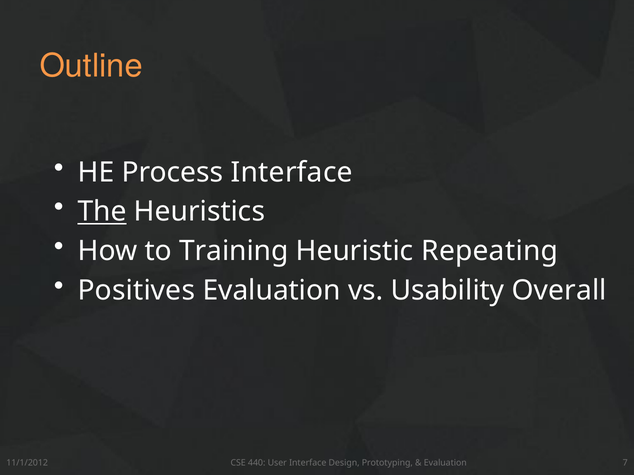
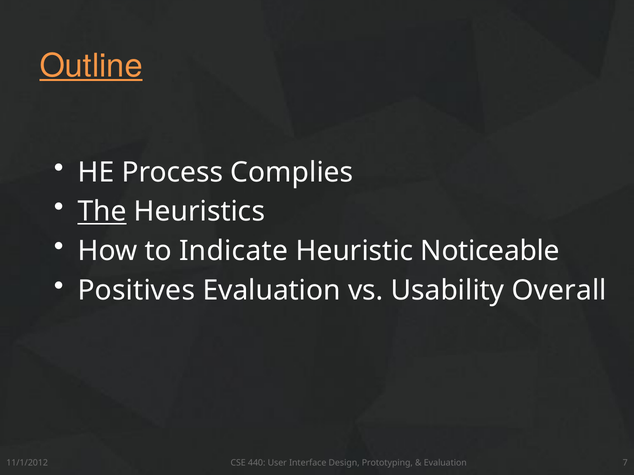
Outline underline: none -> present (91, 66)
Process Interface: Interface -> Complies (292, 172)
Training: Training -> Indicate (234, 251)
Repeating: Repeating -> Noticeable (490, 251)
